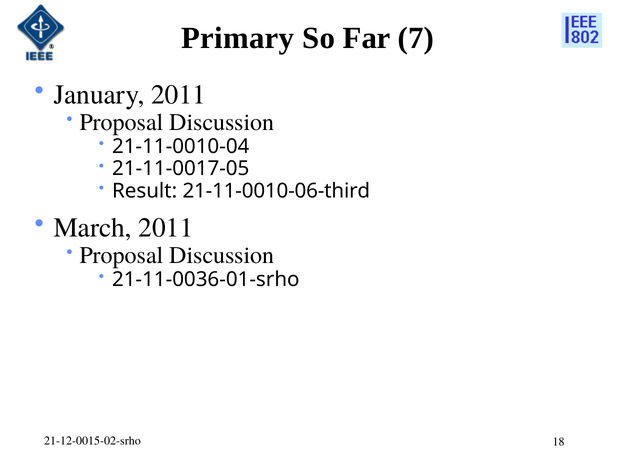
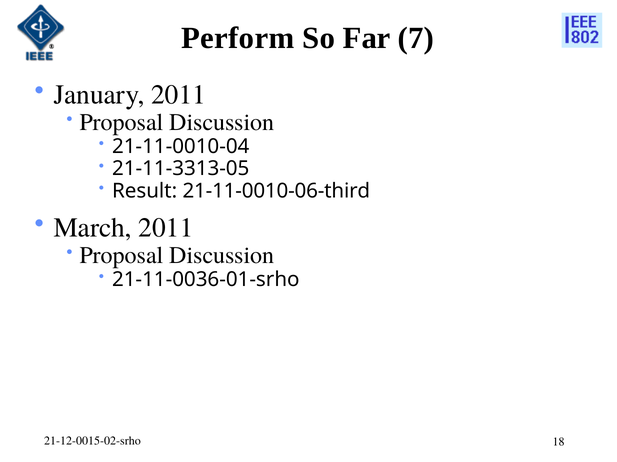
Primary: Primary -> Perform (238, 38)
21-11-0017-05: 21-11-0017-05 -> 21-11-3313-05 (181, 169)
